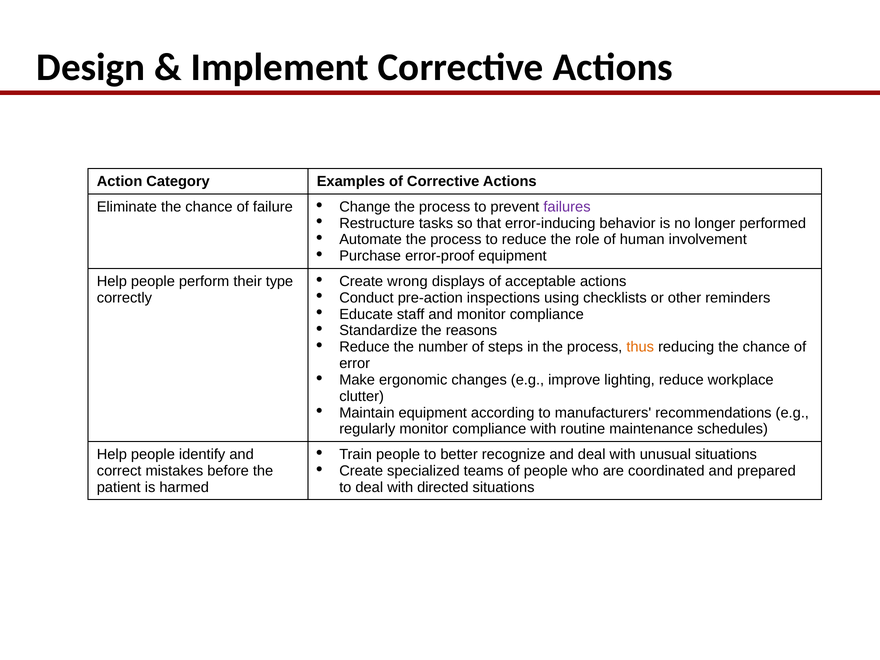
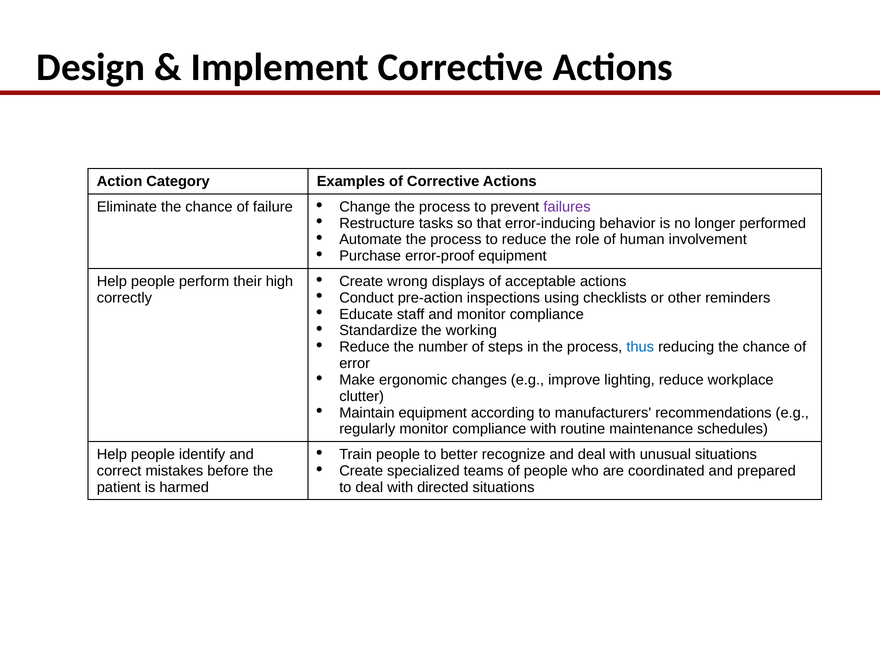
type: type -> high (279, 281)
reasons: reasons -> working (471, 331)
thus colour: orange -> blue (640, 347)
